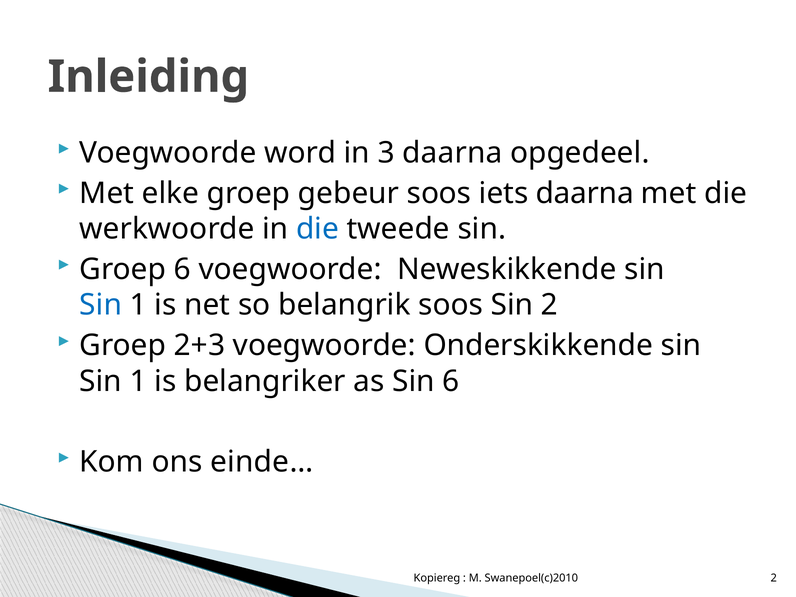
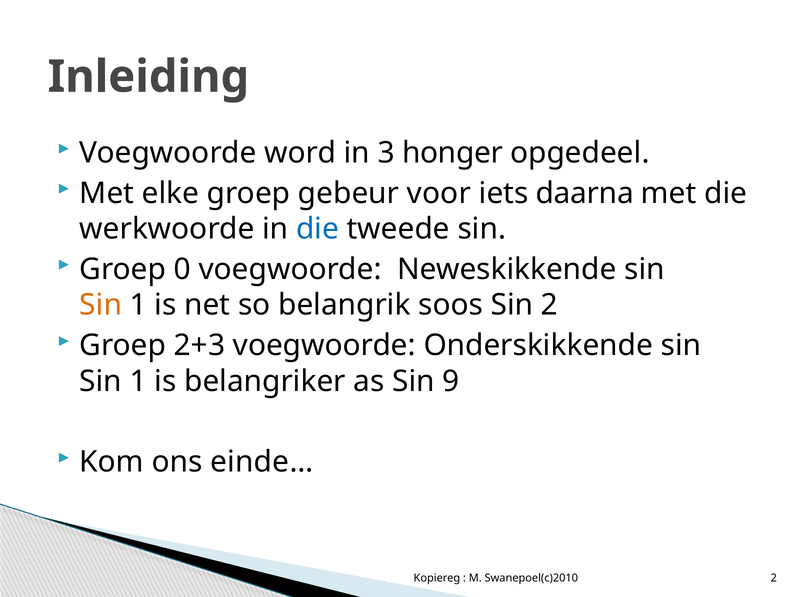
3 daarna: daarna -> honger (453, 153)
gebeur soos: soos -> voor (439, 193)
Groep 6: 6 -> 0 (182, 269)
Sin colour: blue -> orange (101, 305)
Sin 6: 6 -> 9 (451, 381)
